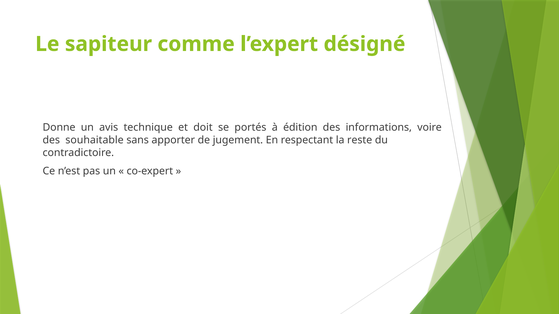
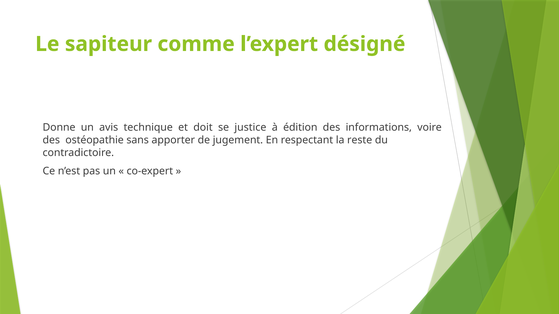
portés: portés -> justice (250, 128)
souhaitable: souhaitable -> ostéopathie (95, 140)
